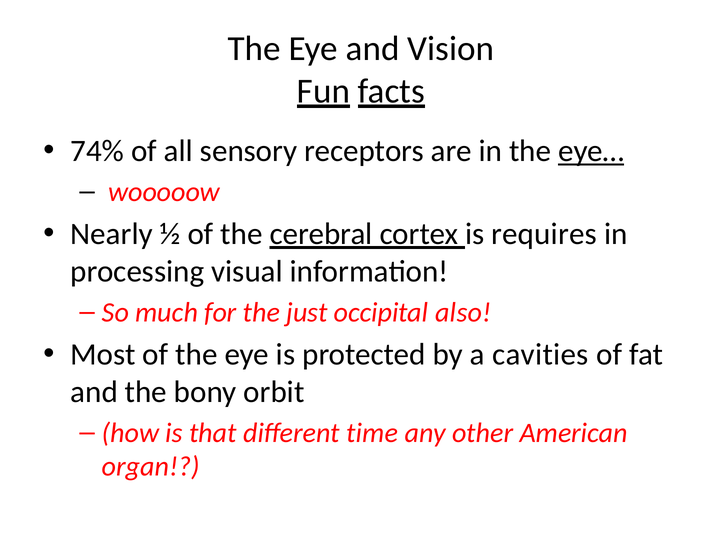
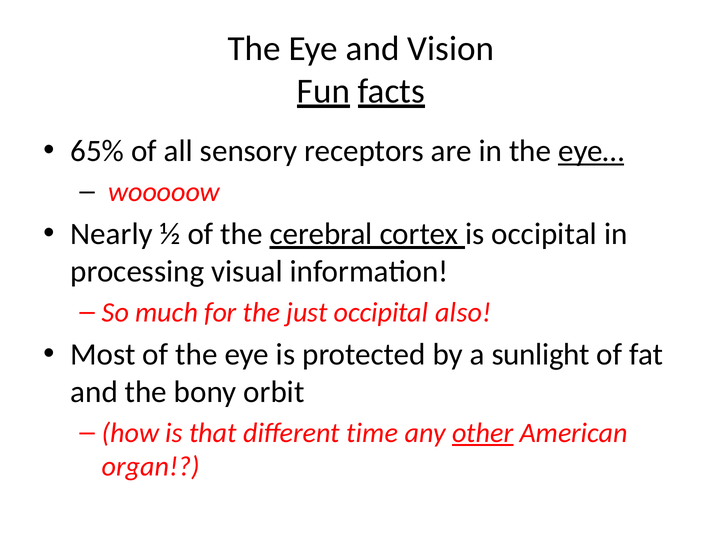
74%: 74% -> 65% (97, 151)
is requires: requires -> occipital (544, 234)
cavities: cavities -> sunlight (541, 354)
other underline: none -> present (483, 433)
